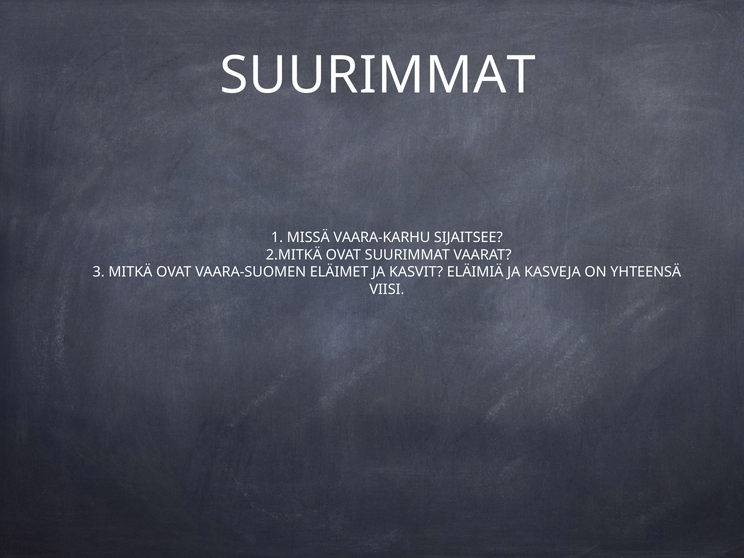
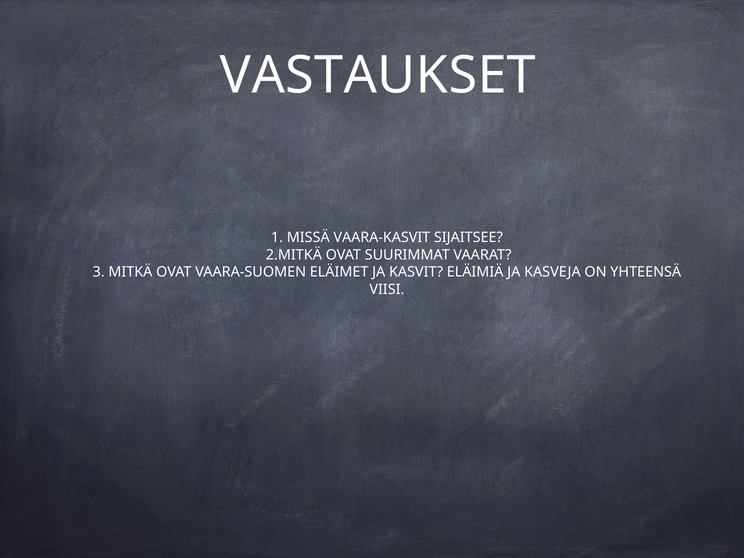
SUURIMMAT: SUURIMMAT -> VASTAUKSET (378, 76)
VAARA-KARHU: VAARA-KARHU -> VAARA-KASVIT (382, 238)
